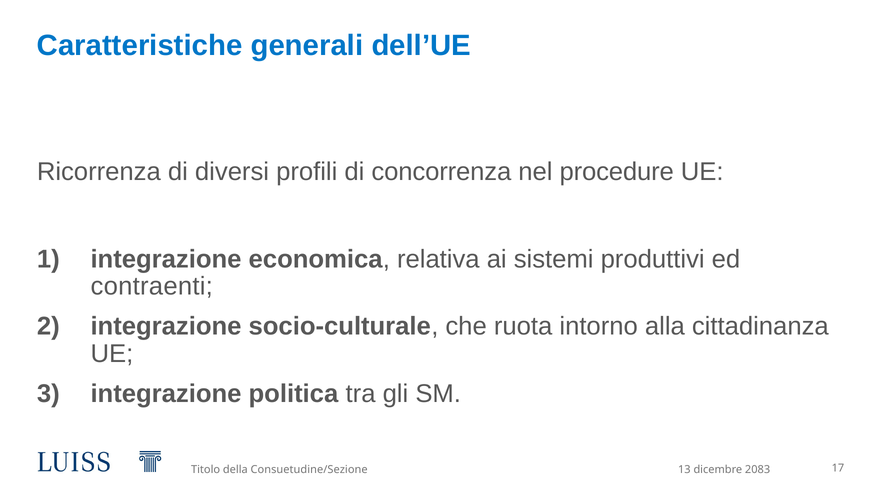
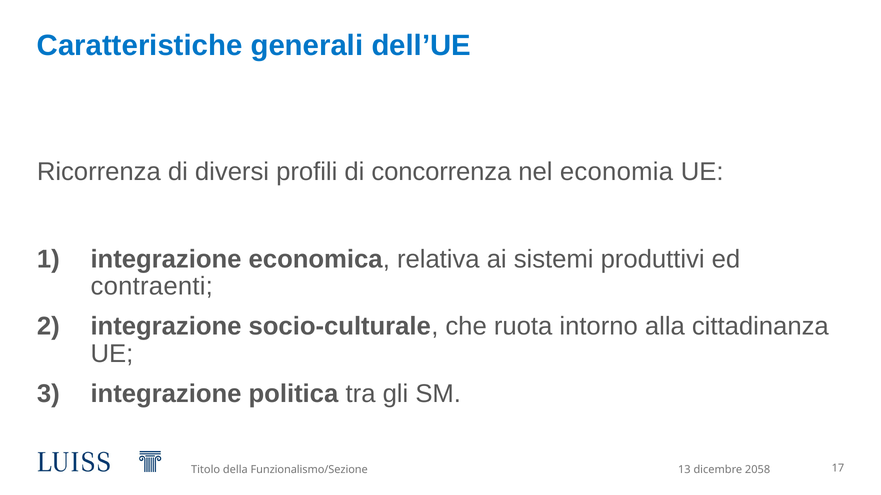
procedure: procedure -> economia (617, 172)
Consuetudine/Sezione: Consuetudine/Sezione -> Funzionalismo/Sezione (309, 470)
2083: 2083 -> 2058 (758, 470)
